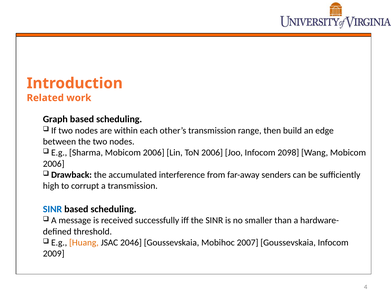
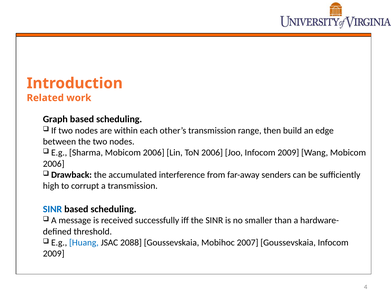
Joo Infocom 2098: 2098 -> 2009 (288, 153)
Huang colour: orange -> blue (84, 243)
2046: 2046 -> 2088 (131, 243)
